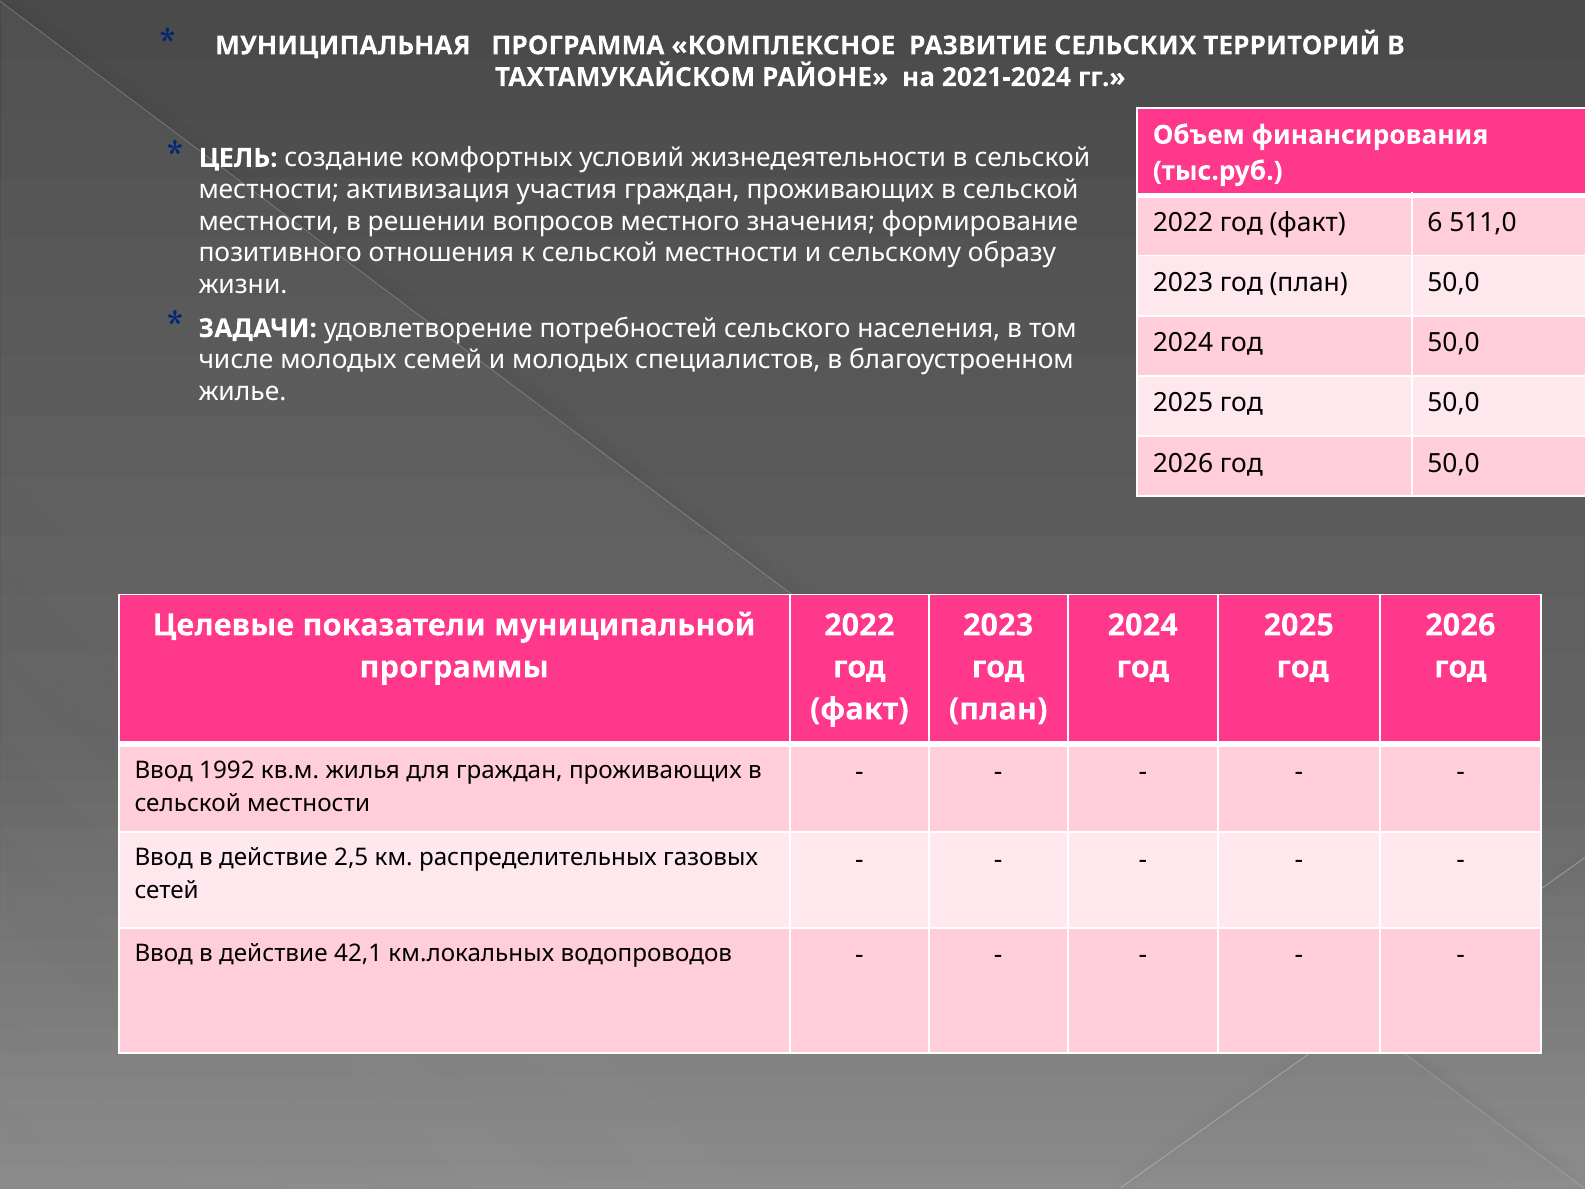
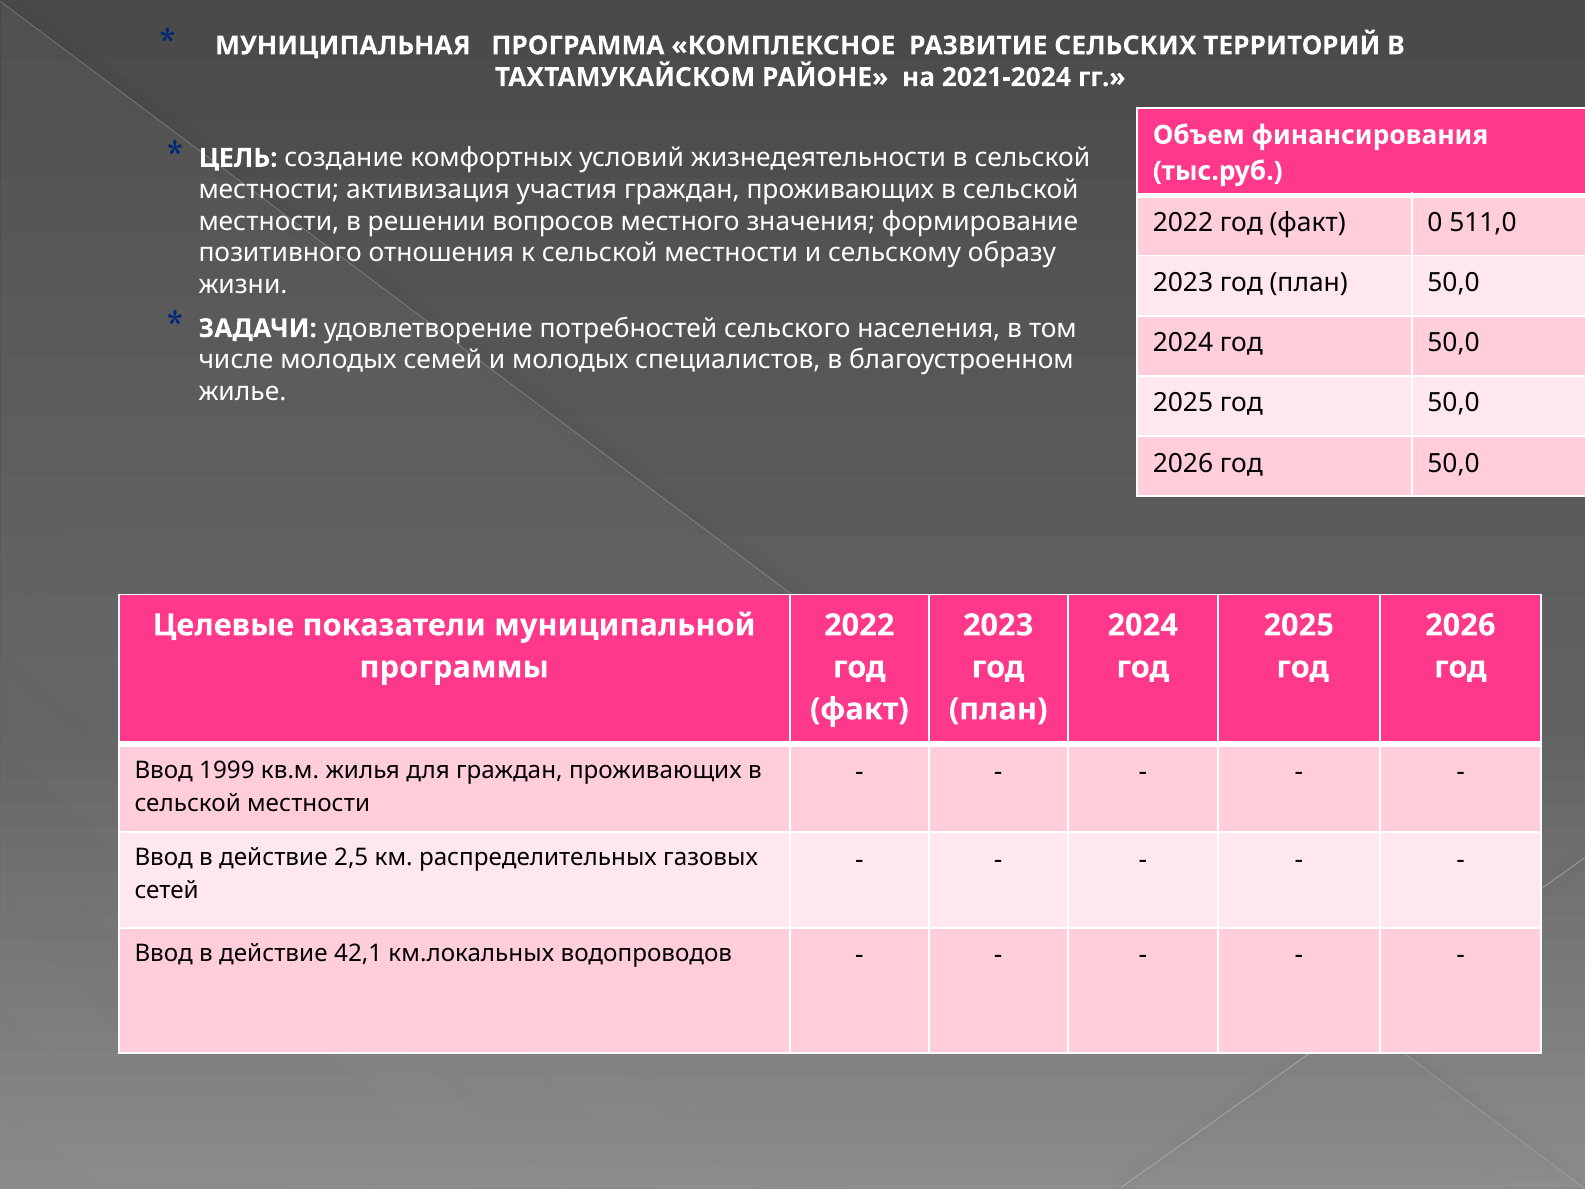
6: 6 -> 0 (1435, 223)
1992: 1992 -> 1999 (227, 770)
